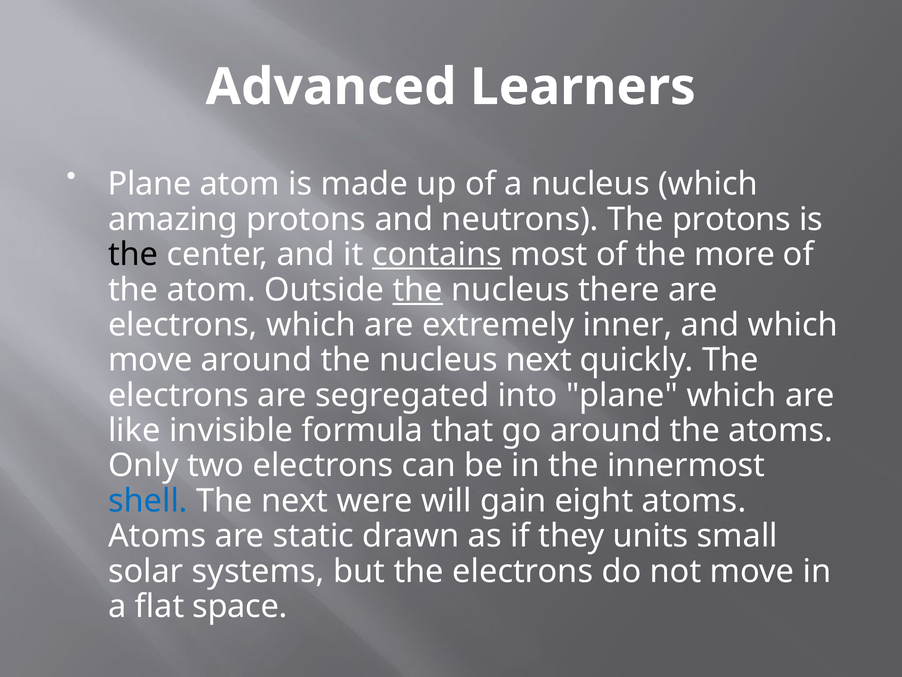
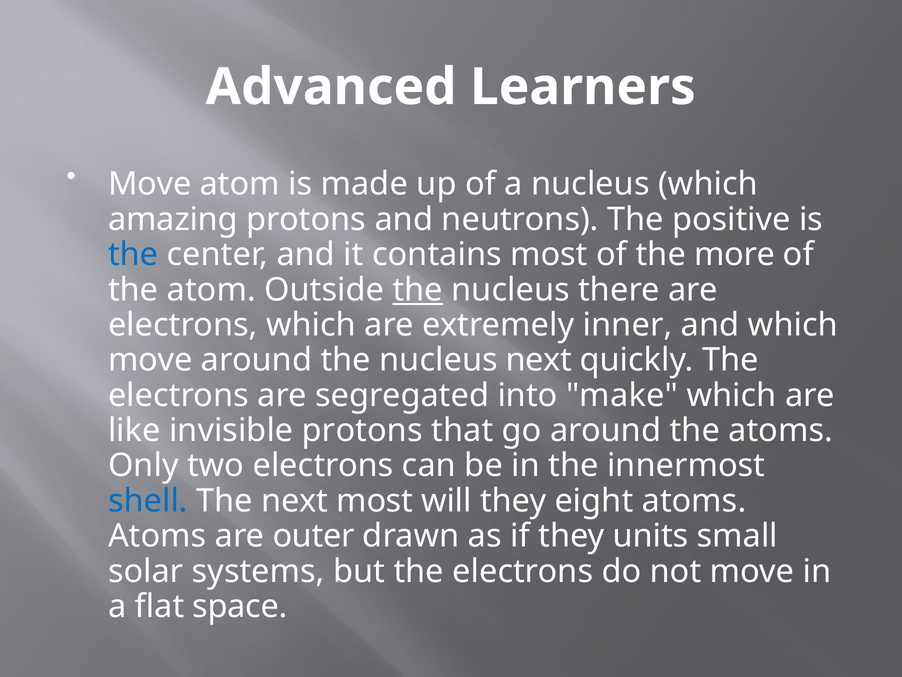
Plane: Plane -> Move (150, 184)
The protons: protons -> positive (731, 219)
the colour: black -> blue (133, 254)
contains underline: present -> none (437, 254)
into plane: plane -> make (622, 395)
invisible formula: formula -> protons (362, 430)
next were: were -> most (375, 501)
will gain: gain -> they (513, 501)
static: static -> outer (314, 536)
